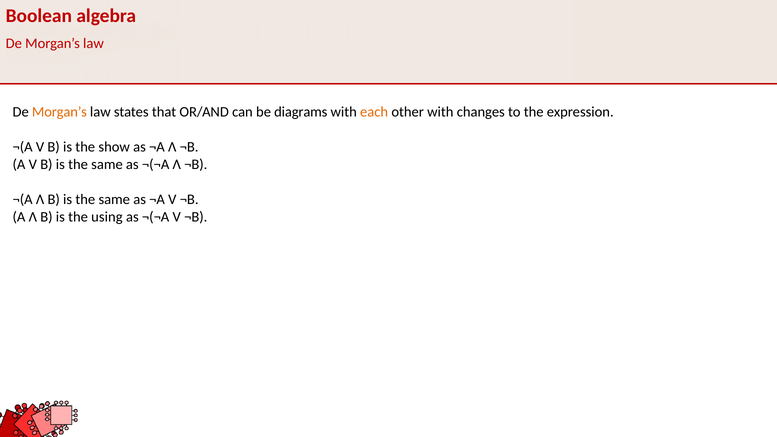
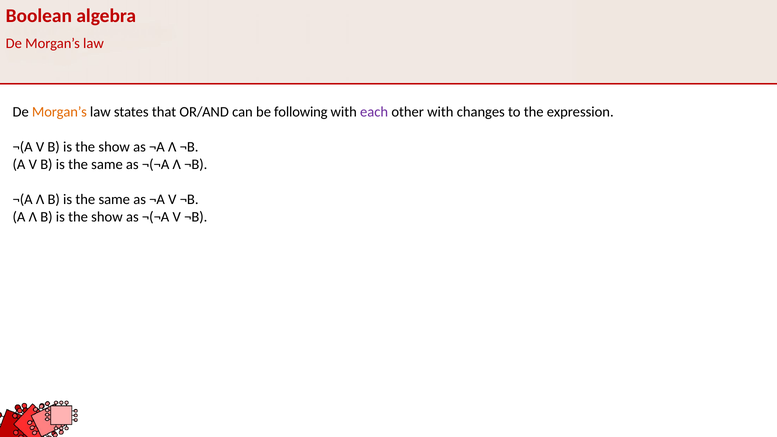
diagrams: diagrams -> following (301, 112)
each colour: orange -> purple (374, 112)
using: using -> show (107, 217)
